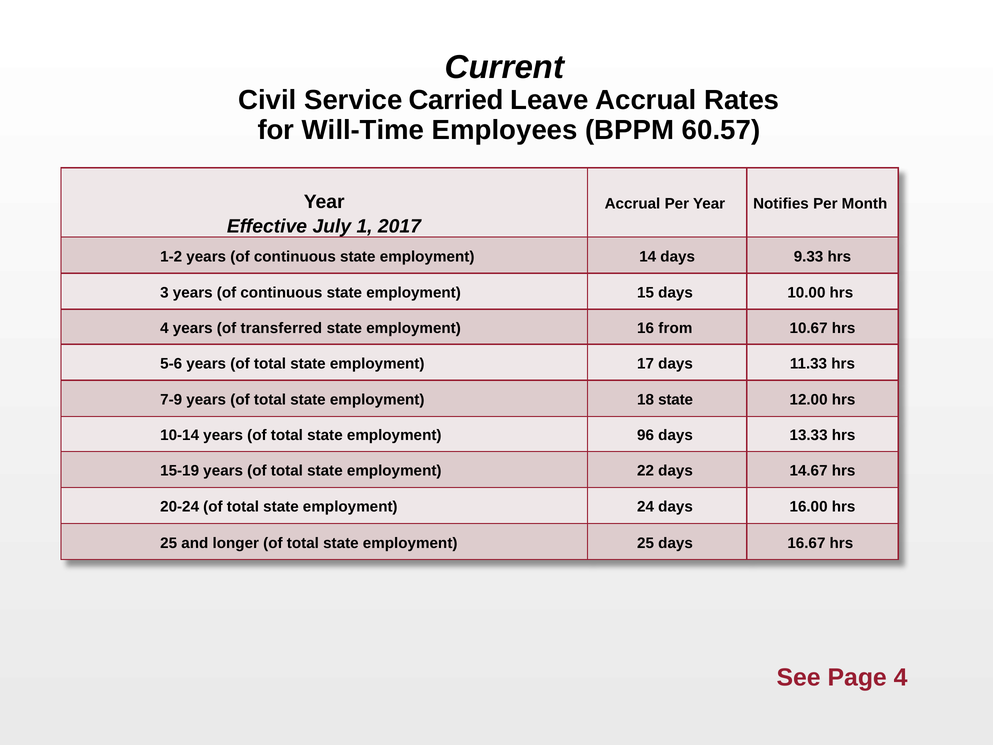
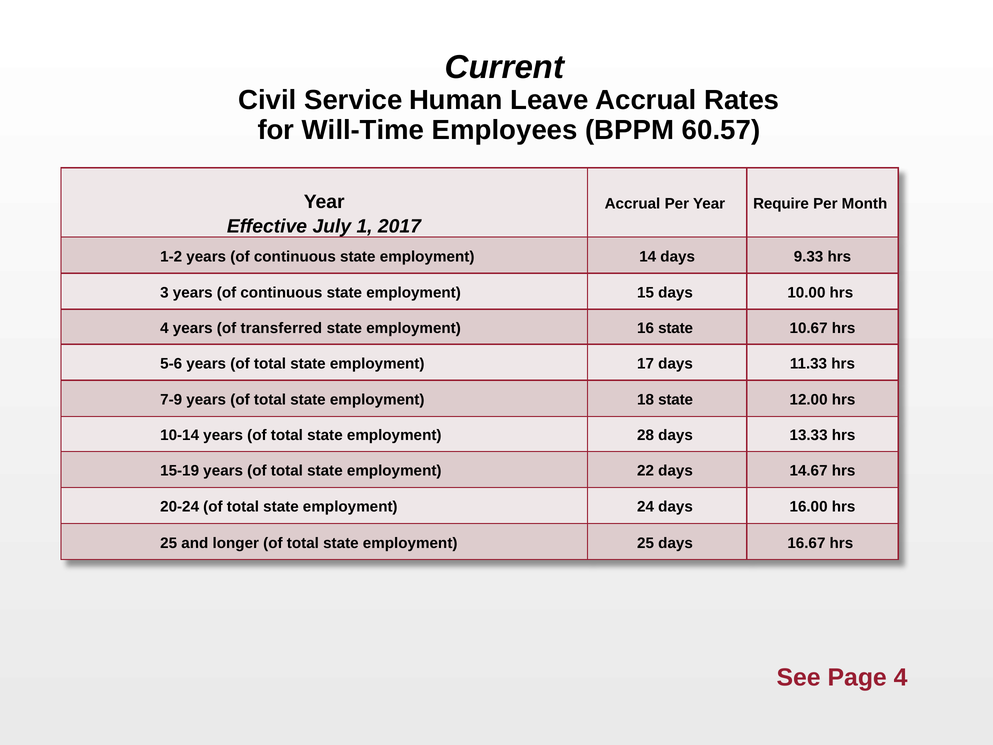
Carried: Carried -> Human (456, 100)
Notifies: Notifies -> Require (781, 204)
16 from: from -> state (676, 328)
96: 96 -> 28 (646, 435)
